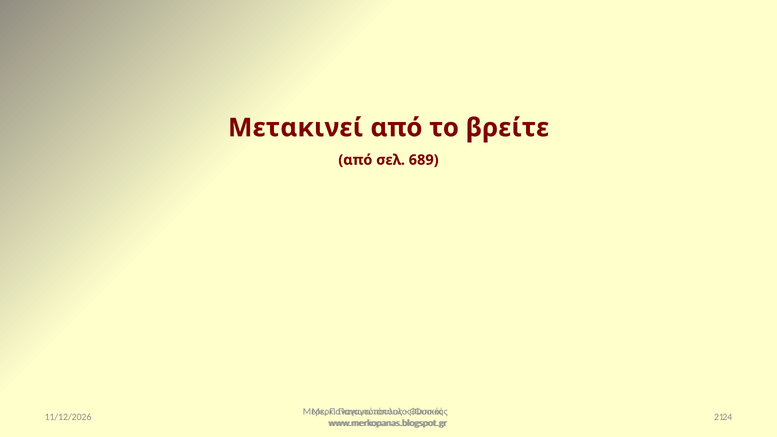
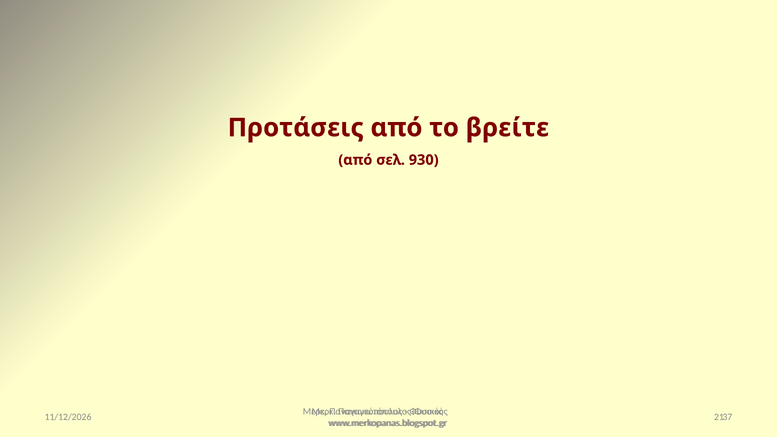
Μετακινεί: Μετακινεί -> Προτάσεις (296, 128)
689: 689 -> 930 (424, 160)
24: 24 -> 37 (727, 417)
